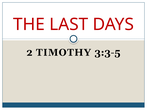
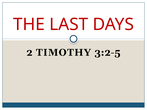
3:3-5: 3:3-5 -> 3:2-5 (107, 53)
